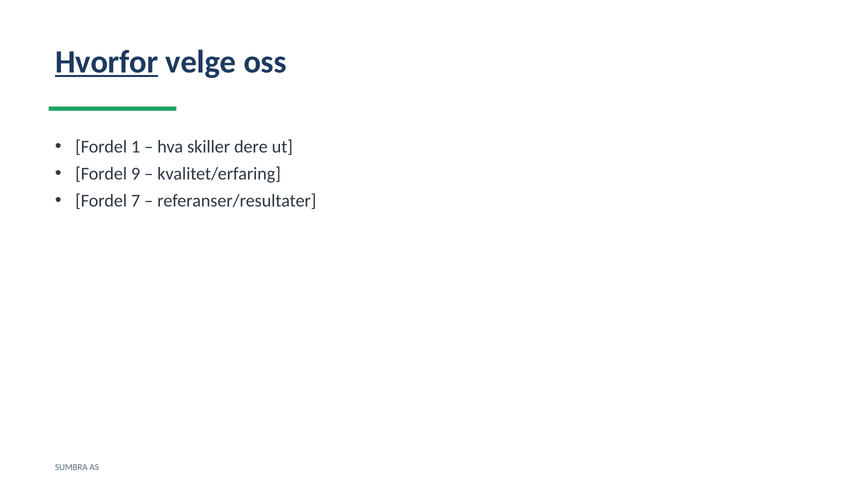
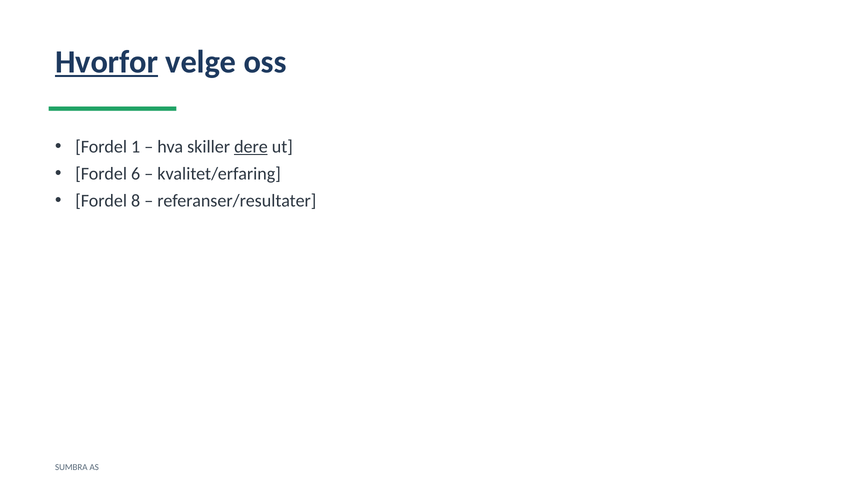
dere underline: none -> present (251, 147)
9: 9 -> 6 (136, 174)
7: 7 -> 8 (136, 201)
